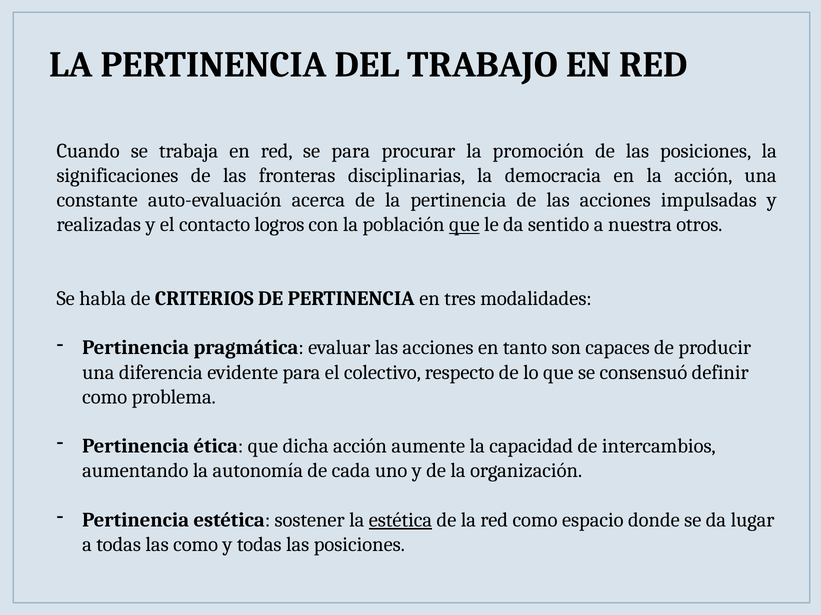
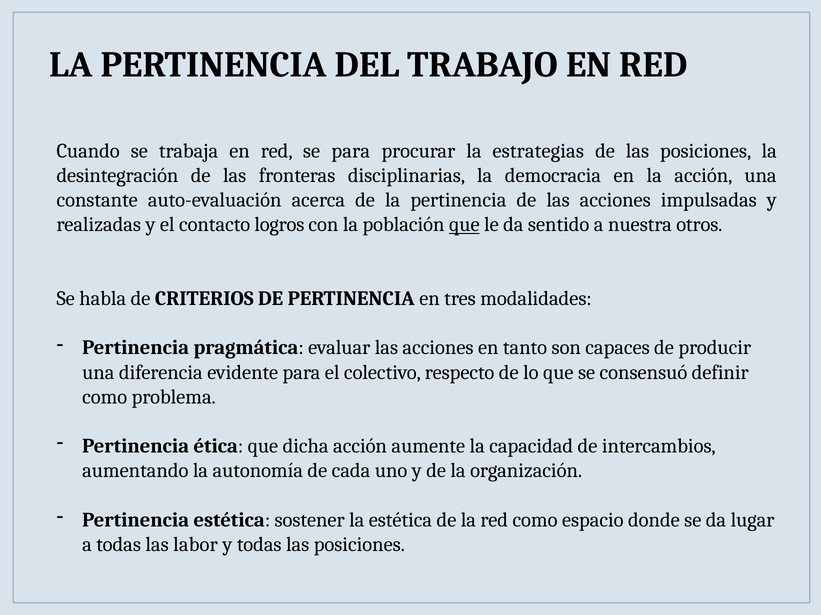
promoción: promoción -> estrategias (538, 151)
significaciones: significaciones -> desintegración (117, 176)
estética underline: present -> none (400, 521)
las como: como -> labor (195, 545)
